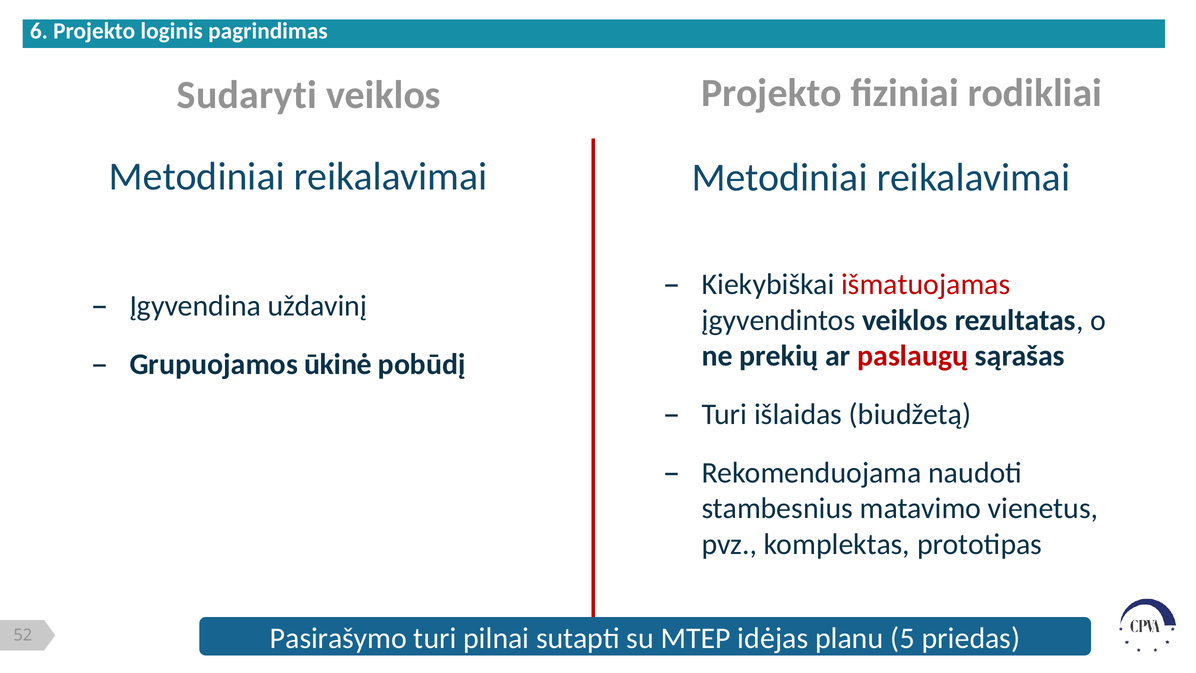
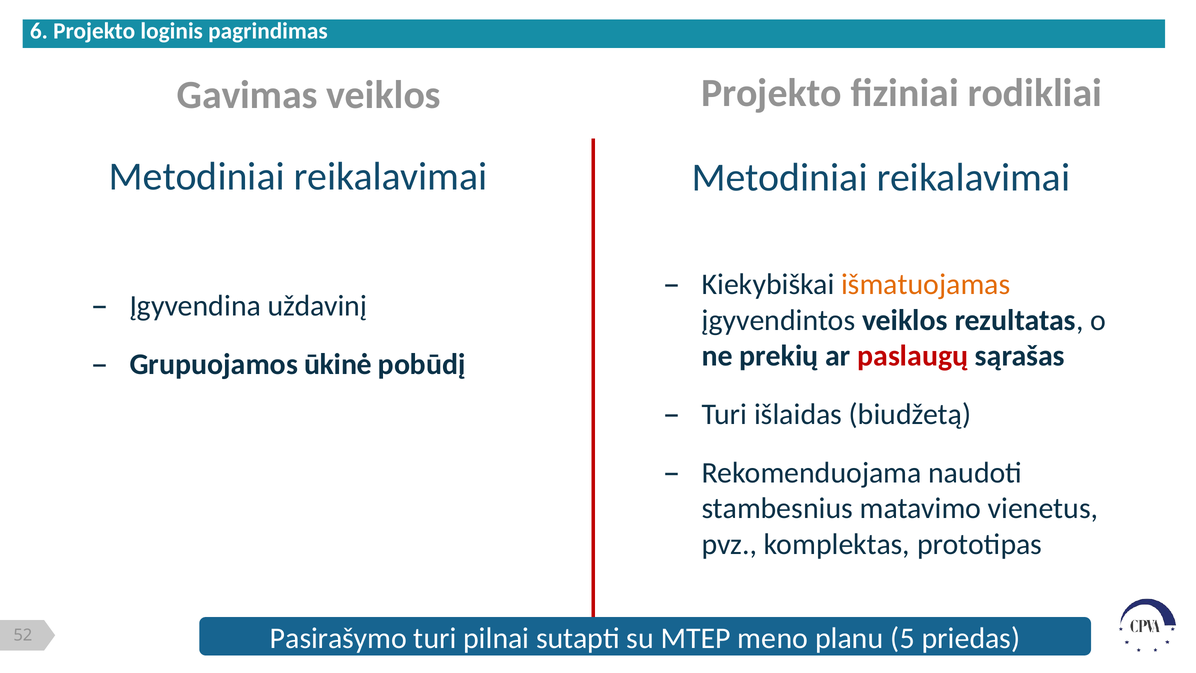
Sudaryti: Sudaryti -> Gavimas (247, 95)
išmatuojamas colour: red -> orange (926, 284)
idėjas: idėjas -> meno (773, 638)
